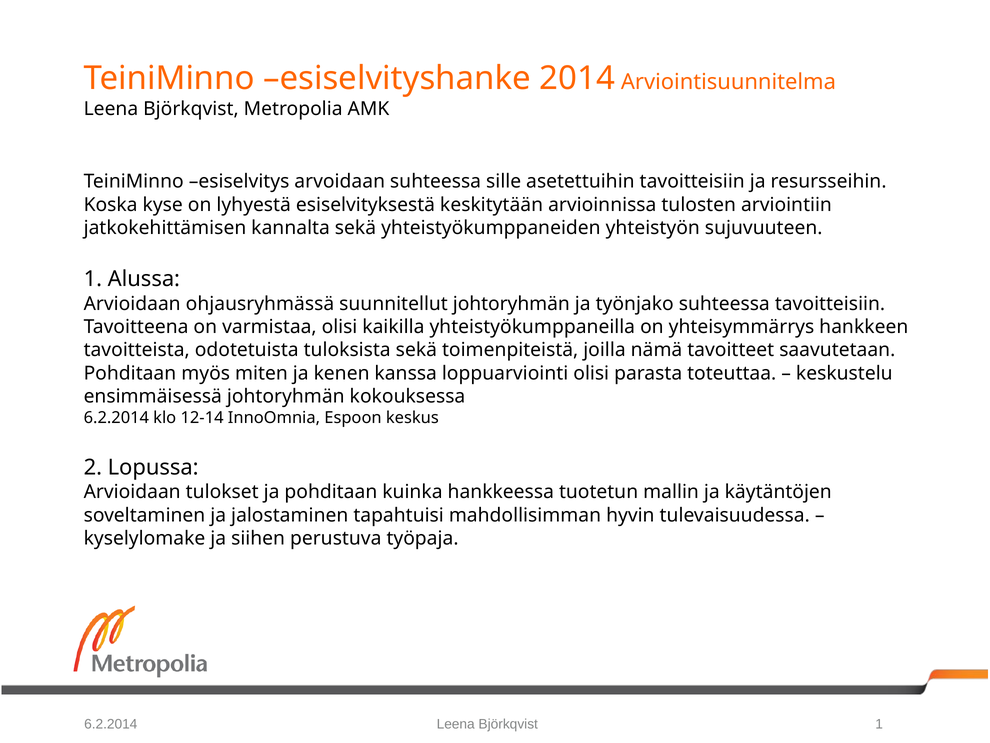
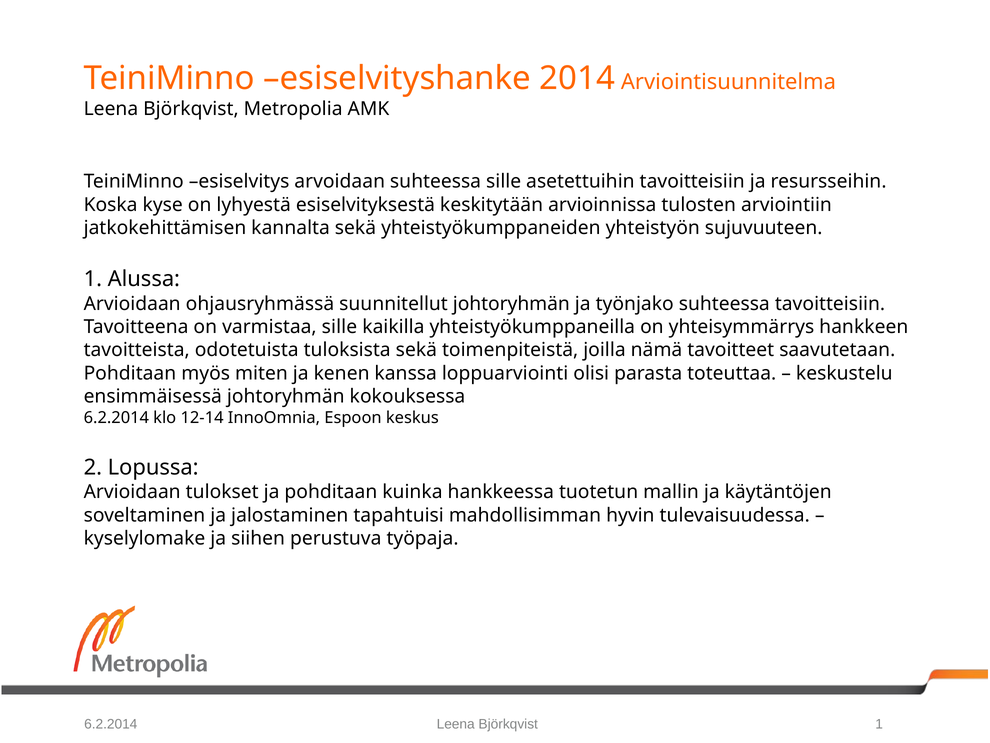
varmistaa olisi: olisi -> sille (339, 327)
